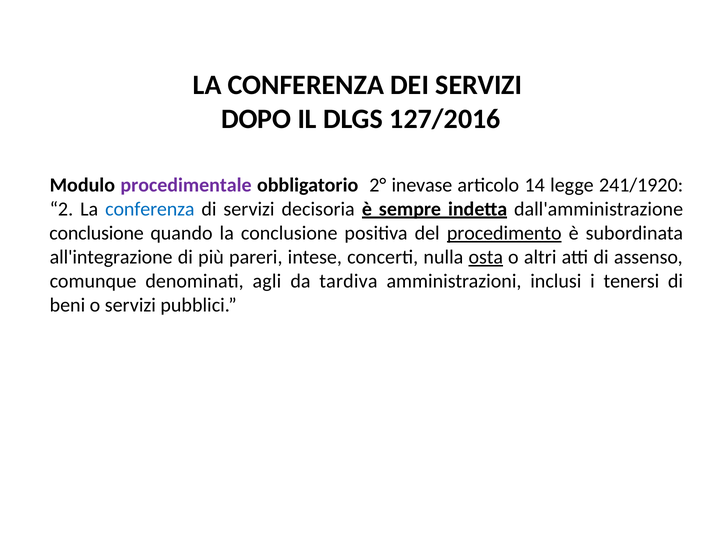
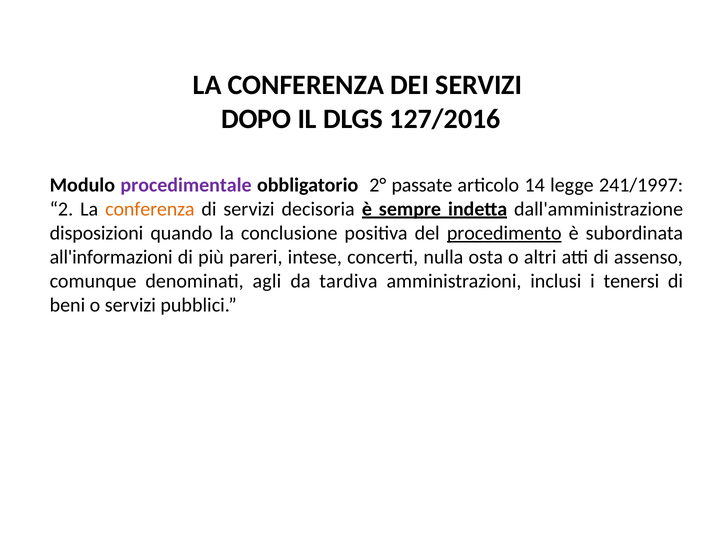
inevase: inevase -> passate (422, 185)
241/1920: 241/1920 -> 241/1997 (641, 185)
conferenza colour: blue -> orange (150, 209)
conclusione: conclusione -> disposizioni (96, 233)
all'integrazione: all'integrazione -> all'informazioni (111, 257)
osta underline: present -> none (486, 257)
